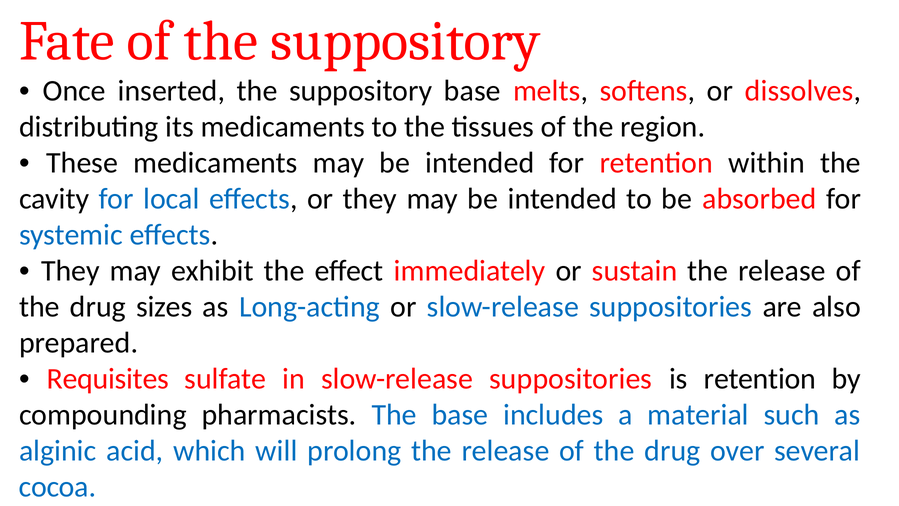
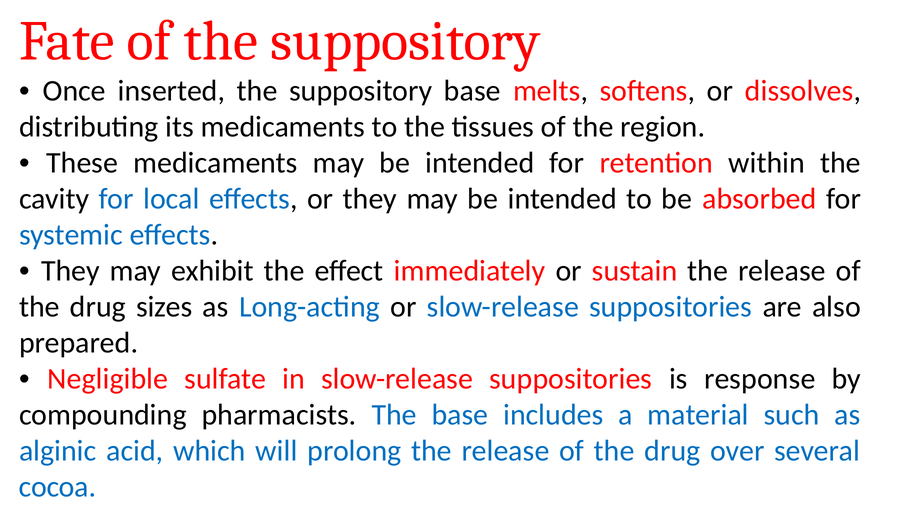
Requisites: Requisites -> Negligible (108, 379)
is retention: retention -> response (760, 379)
